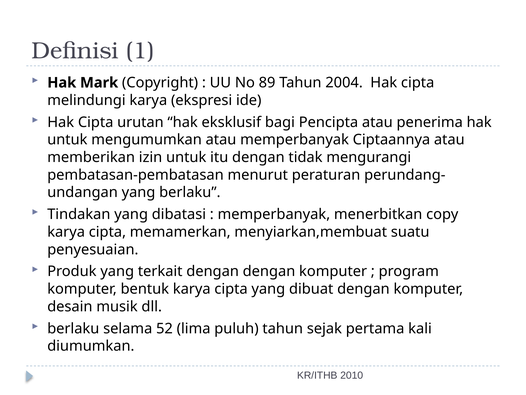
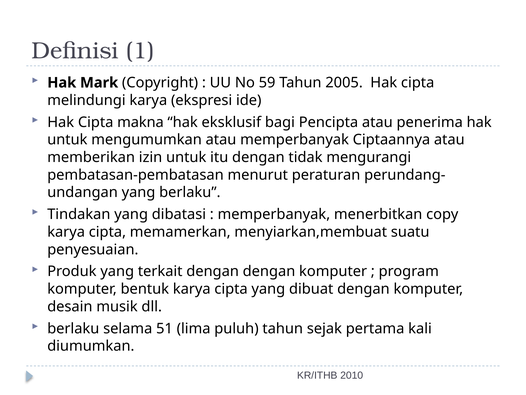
89: 89 -> 59 (267, 83)
2004: 2004 -> 2005 (344, 83)
urutan: urutan -> makna (140, 122)
52: 52 -> 51 (164, 328)
